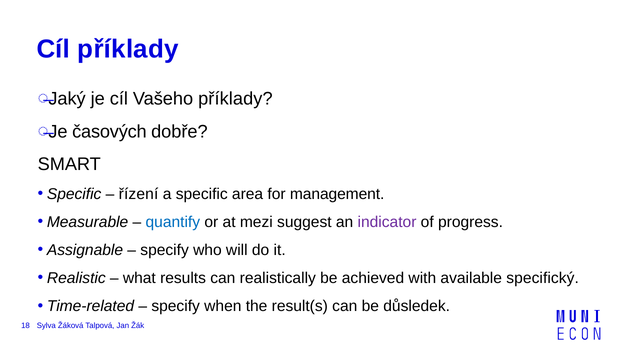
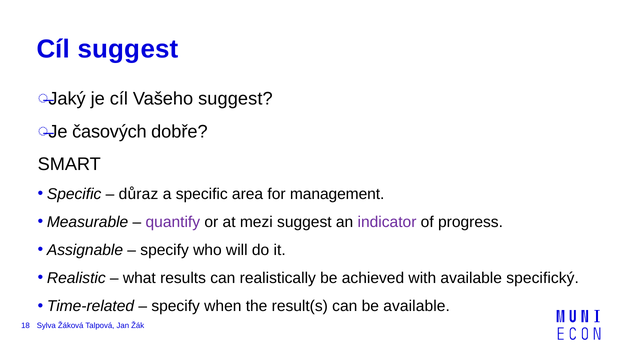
Cíl příklady: příklady -> suggest (128, 49)
Vašeho příklady: příklady -> suggest (235, 99)
řízení: řízení -> důraz (139, 194)
quantify colour: blue -> purple (173, 222)
be důsledek: důsledek -> available (417, 306)
